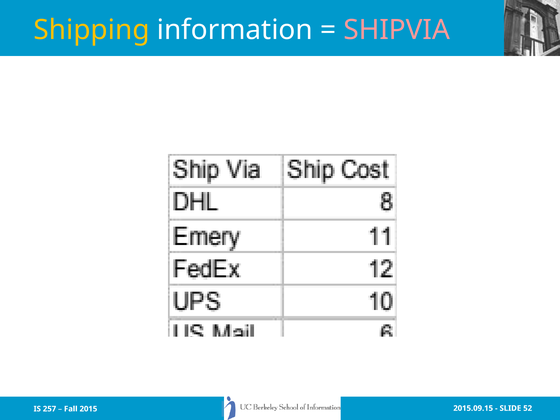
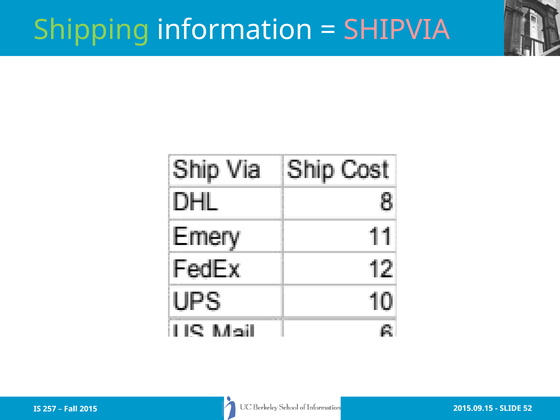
Shipping colour: yellow -> light green (92, 30)
